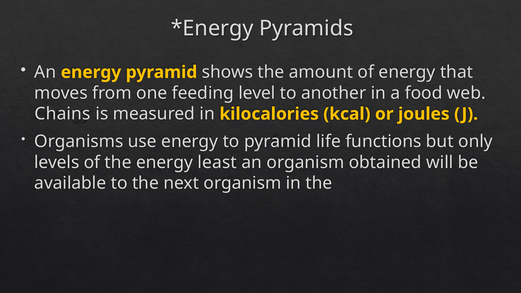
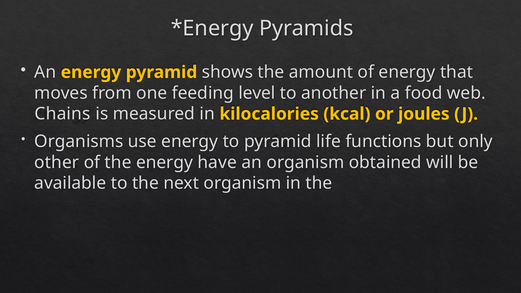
levels: levels -> other (57, 162)
least: least -> have (217, 162)
